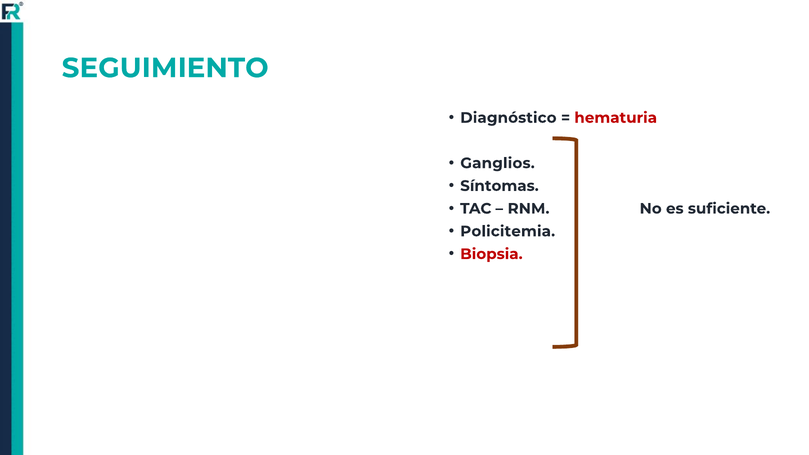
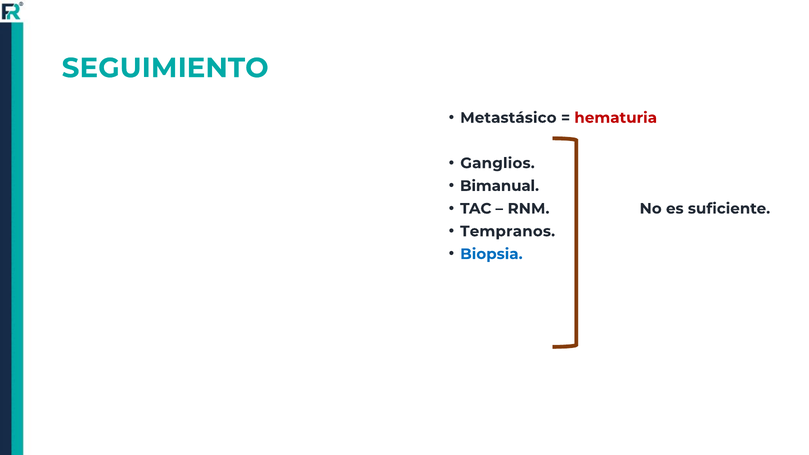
Diagnóstico: Diagnóstico -> Metastásico (508, 118)
Síntomas: Síntomas -> Bimanual (499, 186)
Policitemia: Policitemia -> Tempranos (508, 231)
Biopsia colour: red -> blue (491, 254)
